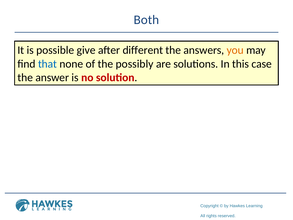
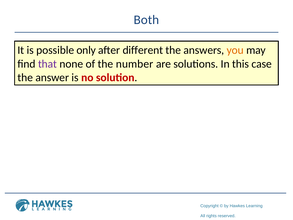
give: give -> only (86, 50)
that colour: blue -> purple (47, 64)
possibly: possibly -> number (135, 64)
